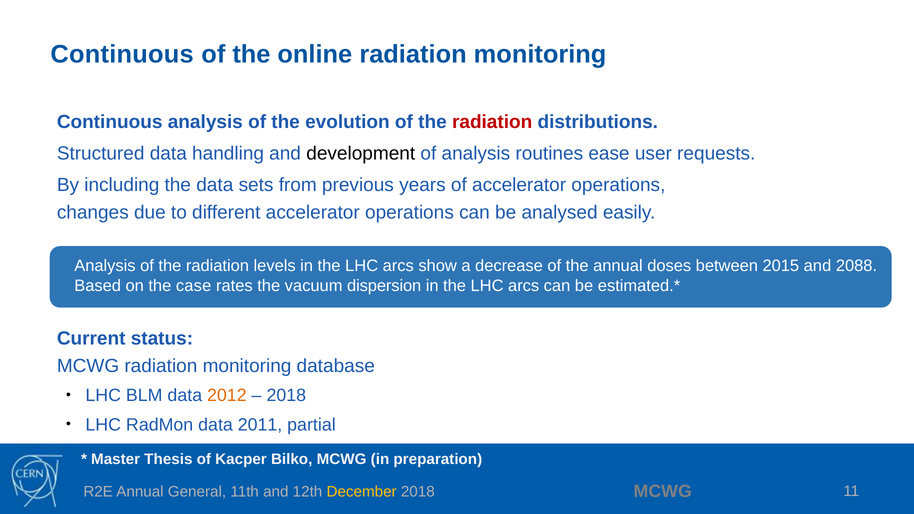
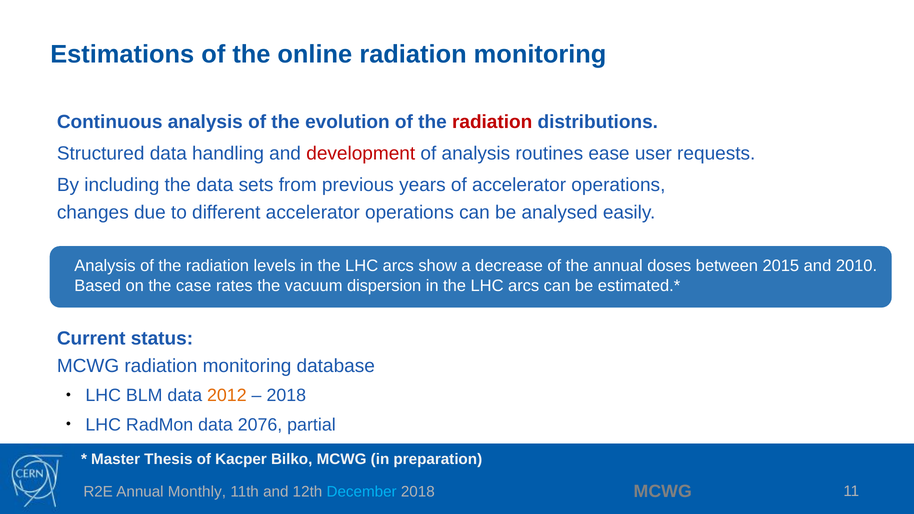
Continuous: Continuous -> Estimations (122, 54)
development colour: black -> red (361, 154)
2088: 2088 -> 2010 (856, 266)
2011: 2011 -> 2076 (260, 425)
General: General -> Monthly (197, 492)
December colour: yellow -> light blue (362, 492)
